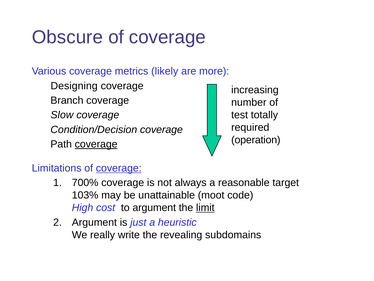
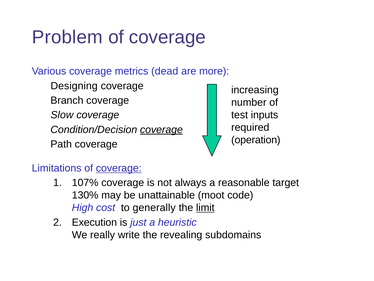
Obscure: Obscure -> Problem (67, 37)
likely: likely -> dead (165, 71)
totally: totally -> inputs (265, 115)
coverage underline: none -> present (161, 129)
coverage underline: present -> none (96, 144)
700%: 700% -> 107% (85, 182)
103%: 103% -> 130% (85, 195)
to argument: argument -> generally (154, 207)
Argument: Argument -> Execution (94, 222)
